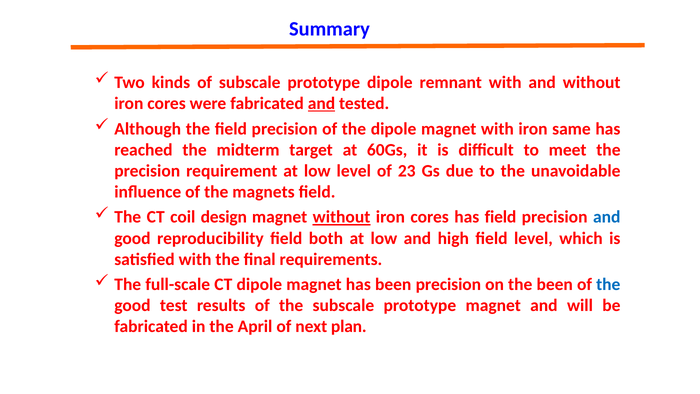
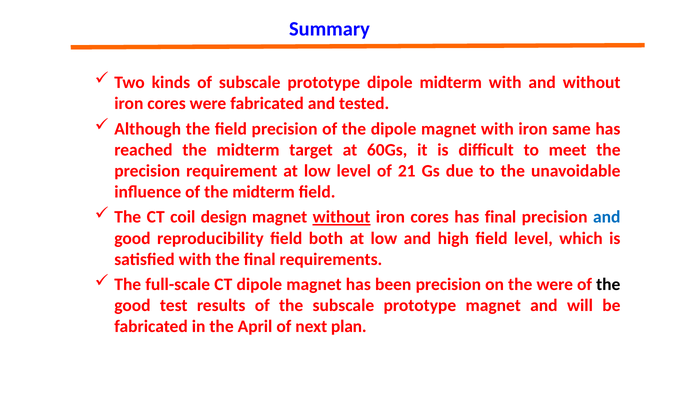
dipole remnant: remnant -> midterm (451, 82)
and underline: present -> none (321, 103)
23: 23 -> 21 (407, 171)
of the magnets: magnets -> midterm (264, 192)
has field: field -> final (501, 217)
the been: been -> were (555, 284)
the colour: blue -> black (608, 284)
